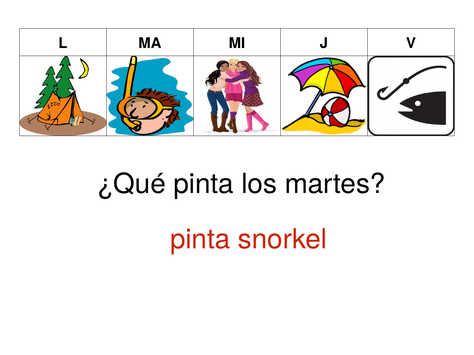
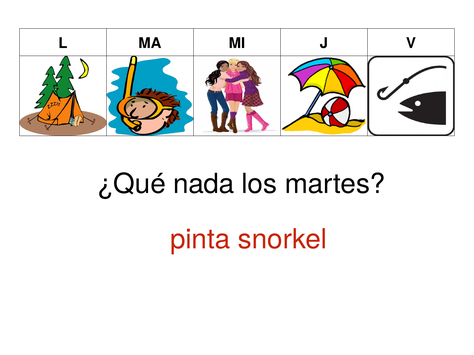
¿Qué pinta: pinta -> nada (204, 184)
